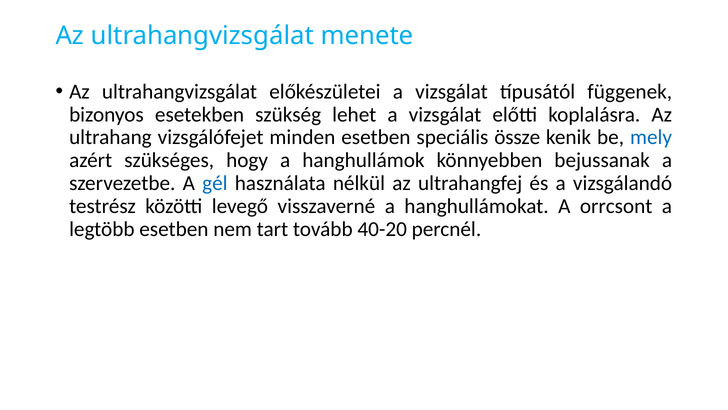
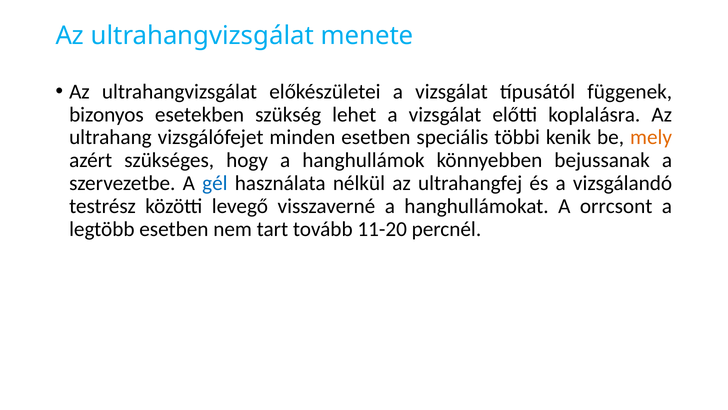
össze: össze -> többi (517, 137)
mely colour: blue -> orange (651, 137)
40-20: 40-20 -> 11-20 (382, 229)
